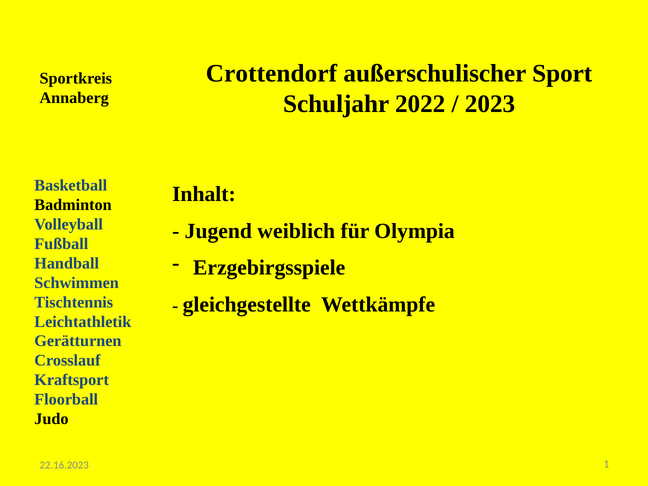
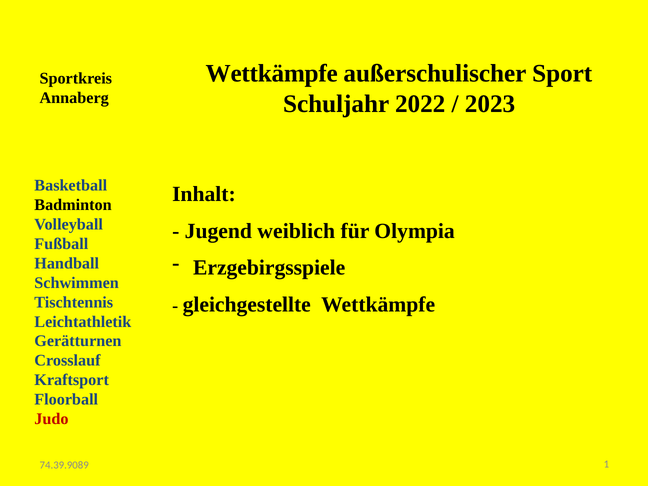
Crottendorf: Crottendorf -> Wettkämpfe (272, 73)
Judo colour: black -> red (51, 419)
22.16.2023: 22.16.2023 -> 74.39.9089 (64, 465)
